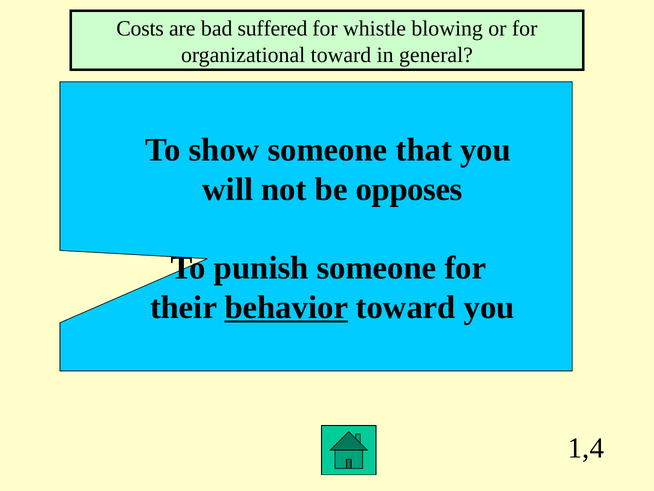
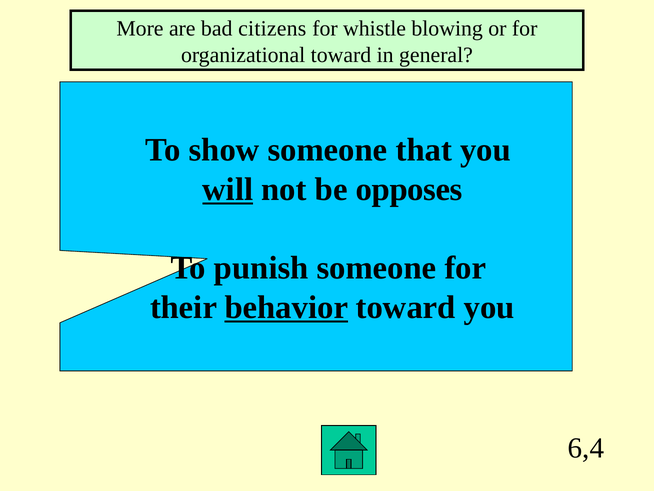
Costs: Costs -> More (140, 29)
suffered: suffered -> citizens (272, 29)
will underline: none -> present (228, 189)
1,4: 1,4 -> 6,4 (586, 448)
